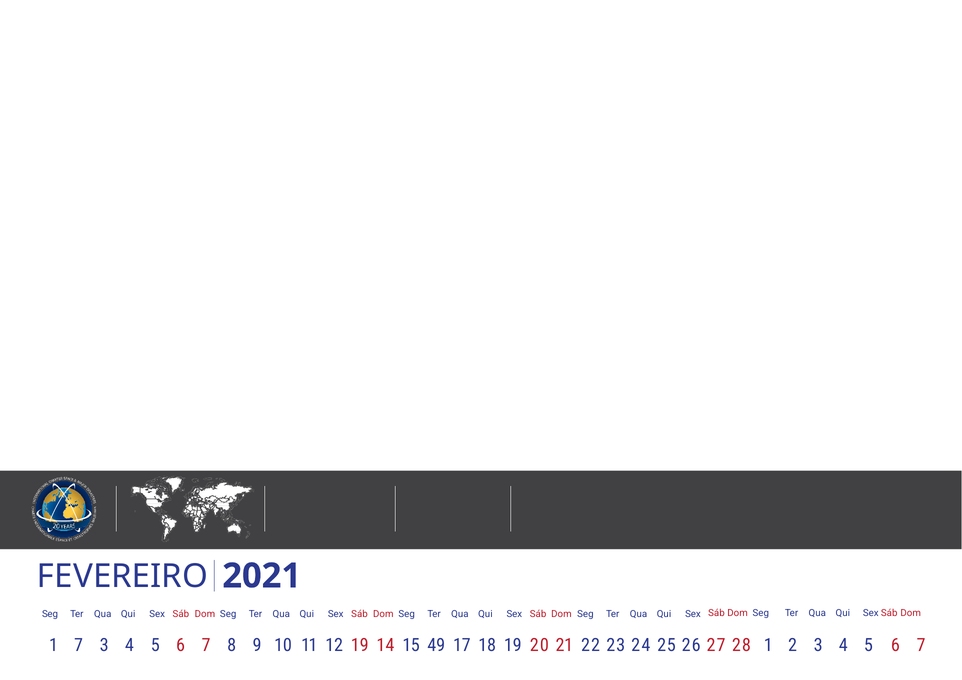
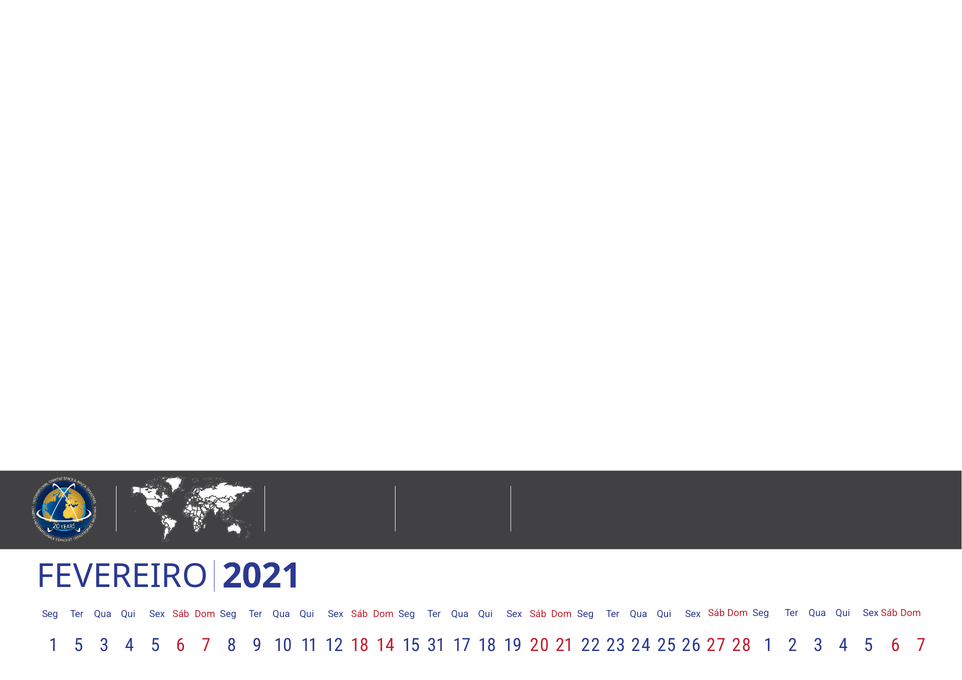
1 7: 7 -> 5 (79, 645)
12 19: 19 -> 18 (360, 645)
49: 49 -> 31 (436, 645)
